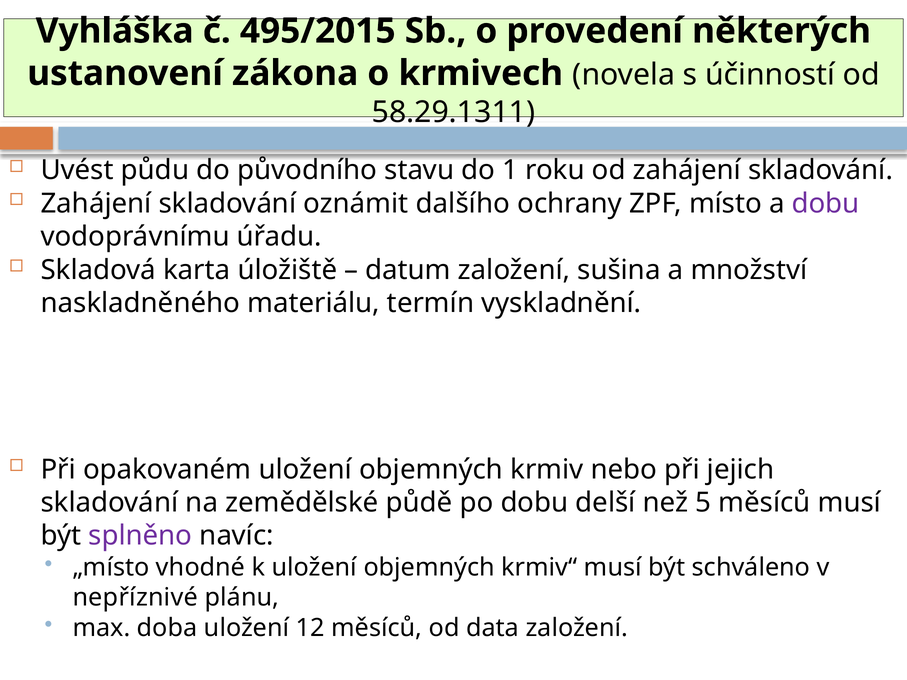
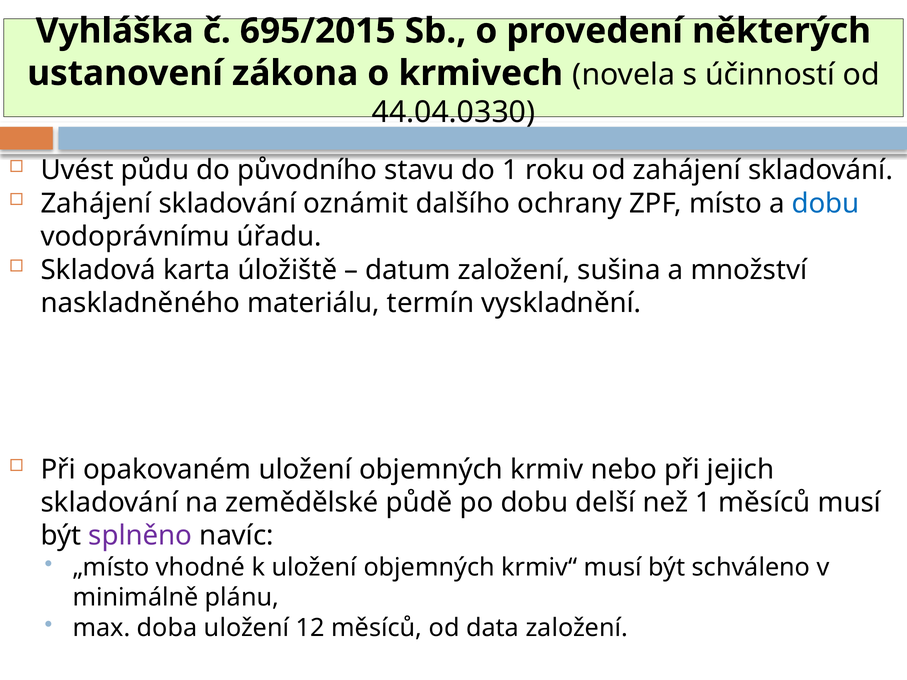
495/2015: 495/2015 -> 695/2015 (318, 31)
58.29.1311: 58.29.1311 -> 44.04.0330 (453, 112)
dobu colour: purple -> blue (826, 204)
než 5: 5 -> 1 (703, 503)
nepříznivé: nepříznivé -> minimálně (135, 598)
